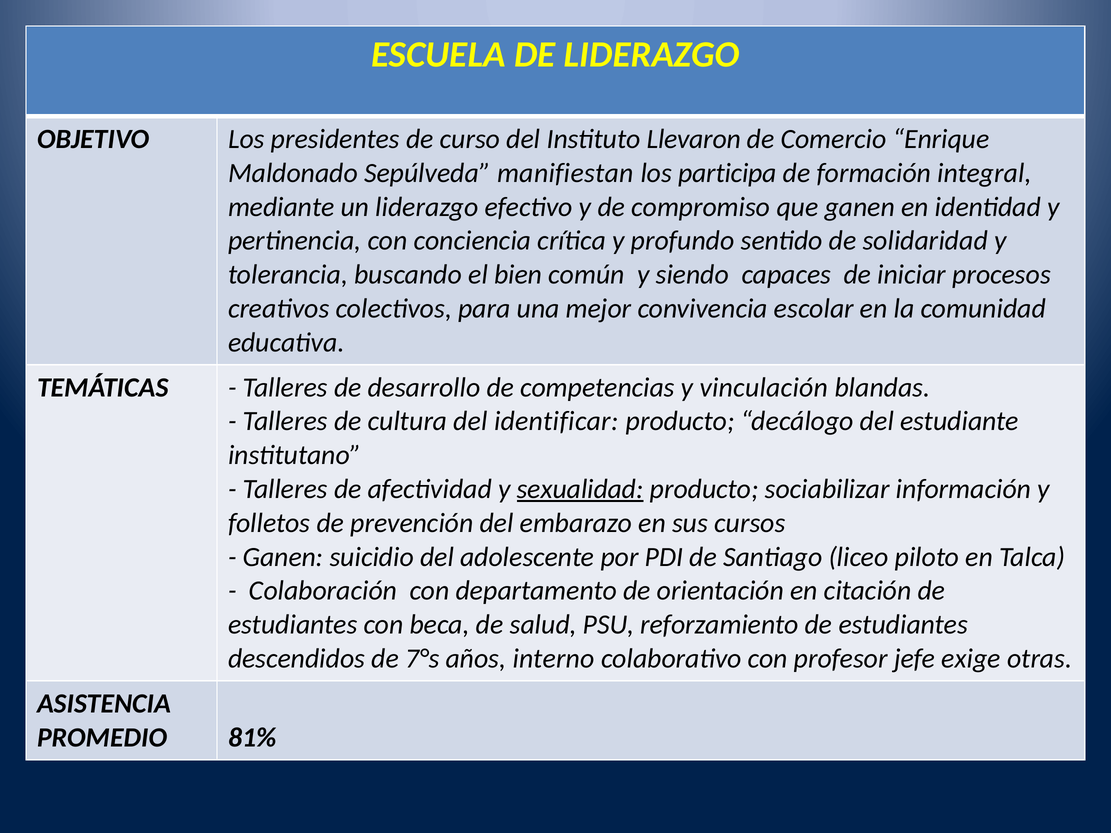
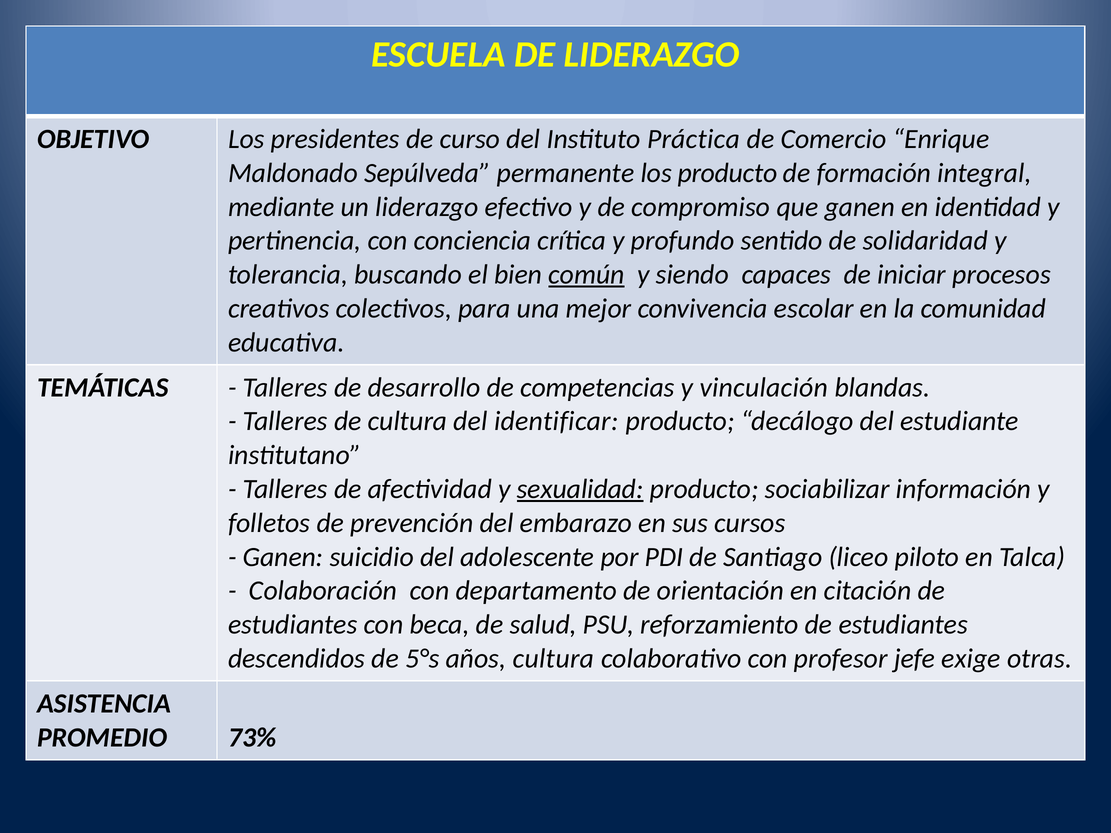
Llevaron: Llevaron -> Práctica (694, 139)
manifiestan: manifiestan -> permanente (566, 173)
los participa: participa -> producto (727, 173)
común underline: none -> present (586, 275)
7°s: 7°s -> 5°s (422, 659)
años interno: interno -> cultura (554, 659)
81%: 81% -> 73% (252, 738)
